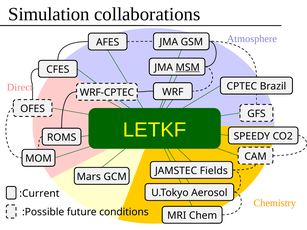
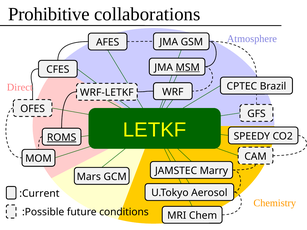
Simulation: Simulation -> Prohibitive (49, 14)
WRF-CPTEC: WRF-CPTEC -> WRF-LETKF (107, 93)
ROMS underline: none -> present (62, 138)
Fields: Fields -> Marry (214, 171)
